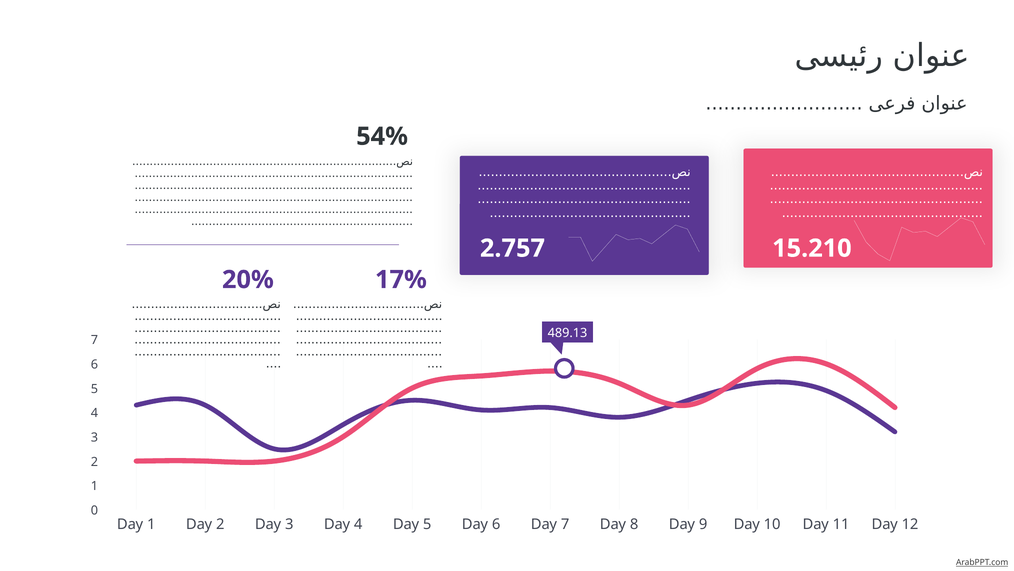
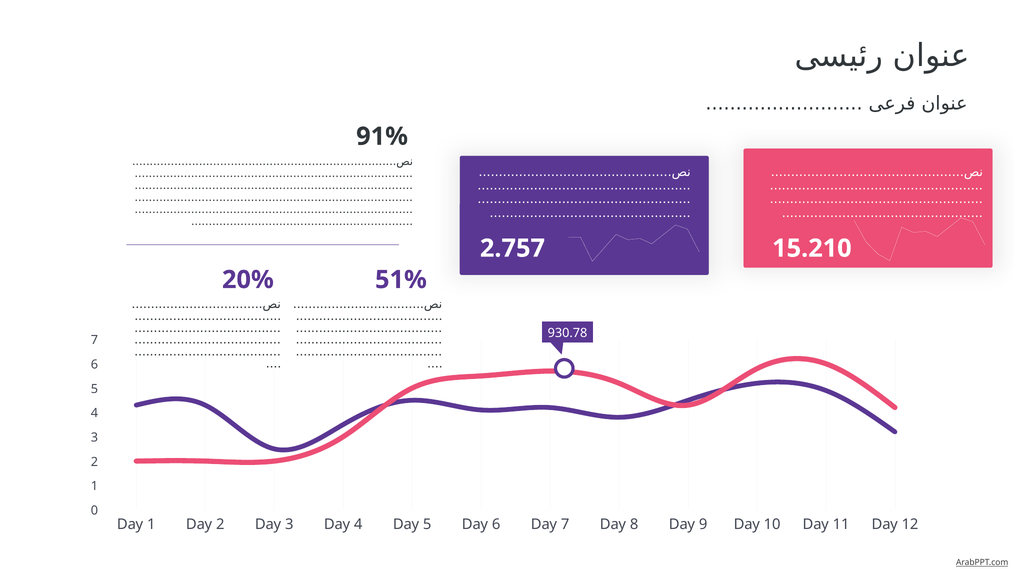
54%: 54% -> 91% (382, 136)
17%: 17% -> 51% (401, 279)
489.13: 489.13 -> 930.78 (568, 333)
